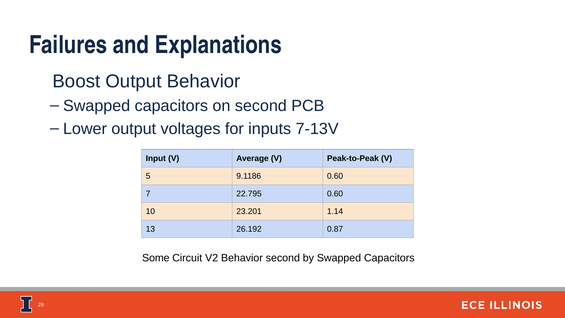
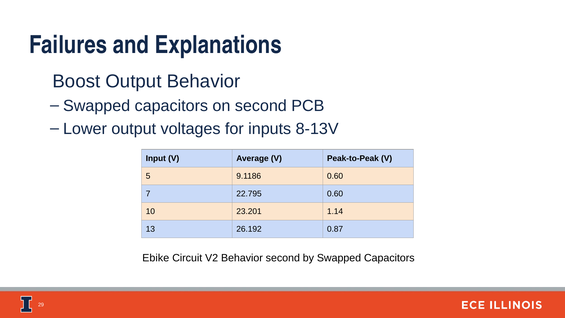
7-13V: 7-13V -> 8-13V (317, 129)
Some: Some -> Ebike (156, 258)
